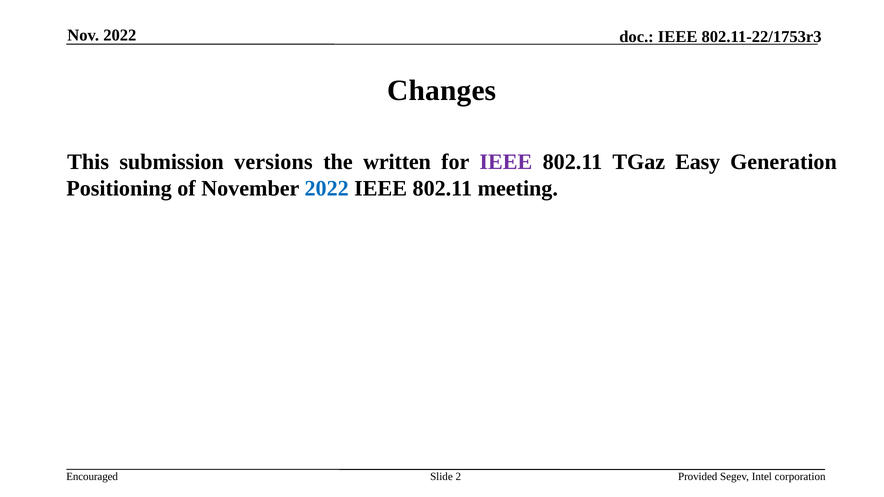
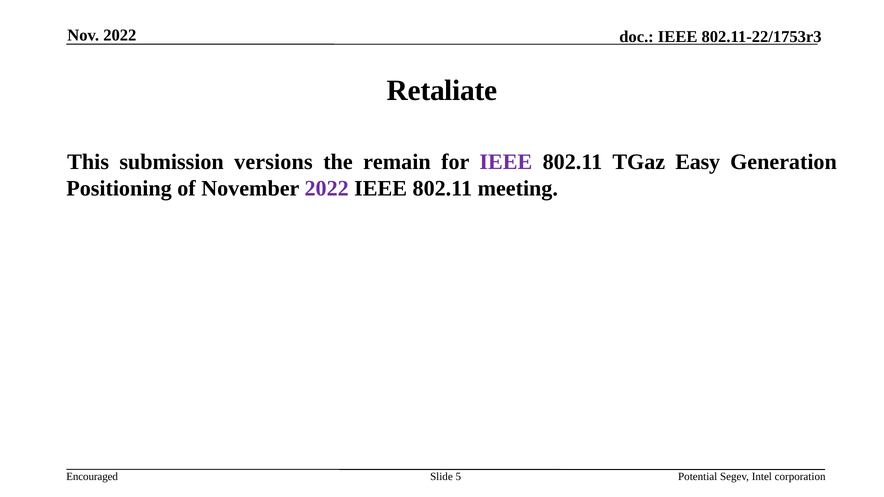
Changes: Changes -> Retaliate (442, 90)
written: written -> remain (397, 162)
2022 colour: blue -> purple (327, 188)
2: 2 -> 5 (458, 477)
Provided: Provided -> Potential (698, 477)
